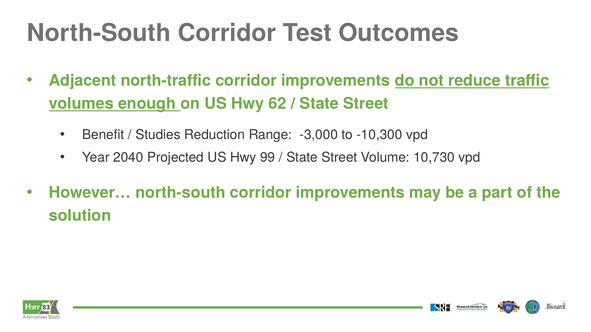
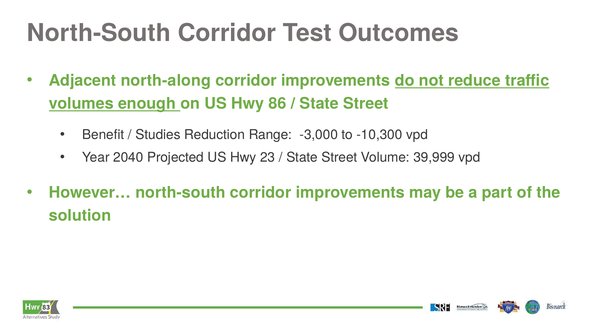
north-traffic: north-traffic -> north-along (166, 81)
62: 62 -> 86 (277, 104)
99: 99 -> 23 (268, 158)
10,730: 10,730 -> 39,999 (434, 158)
